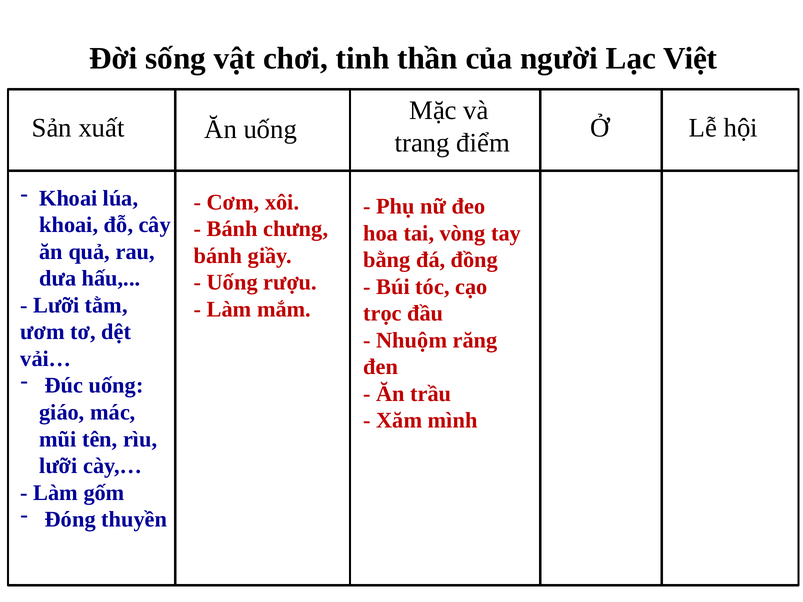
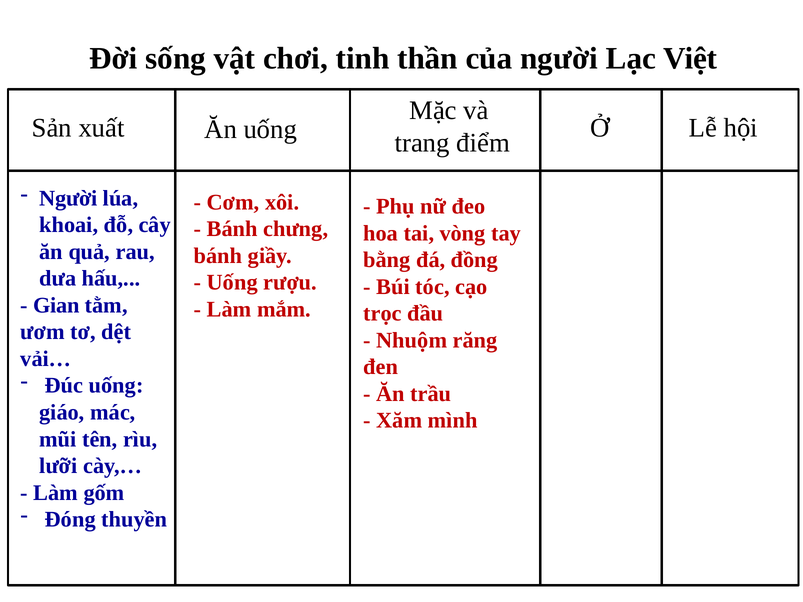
Khoai: Khoai -> Người (68, 198)
Lưỡi: Lưỡi -> Gian (56, 305)
